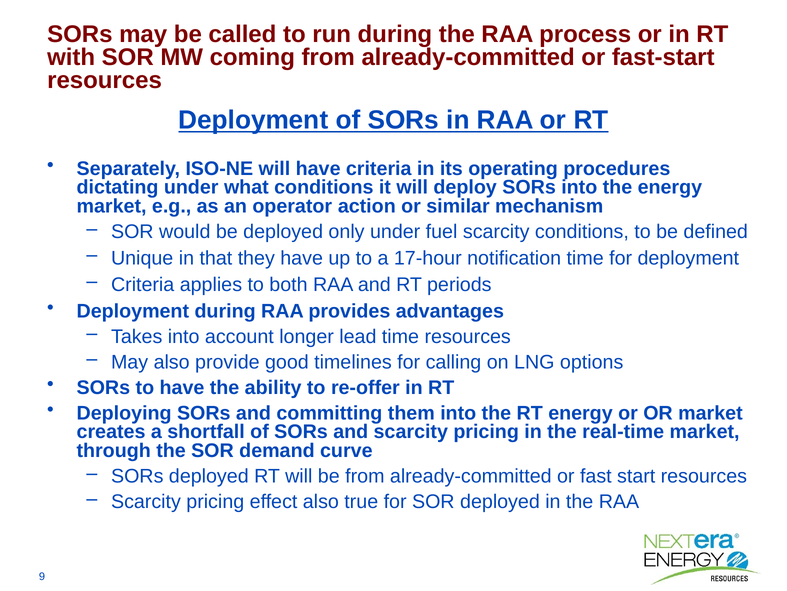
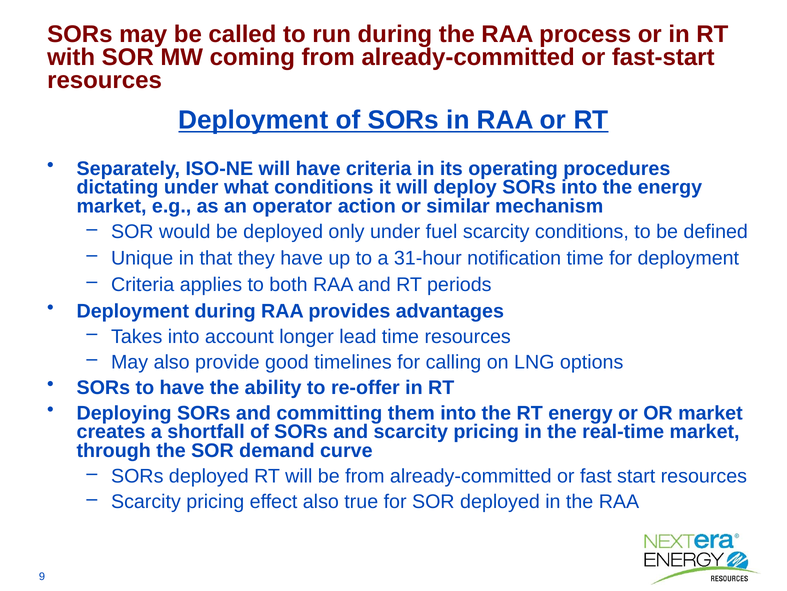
17-hour: 17-hour -> 31-hour (428, 258)
